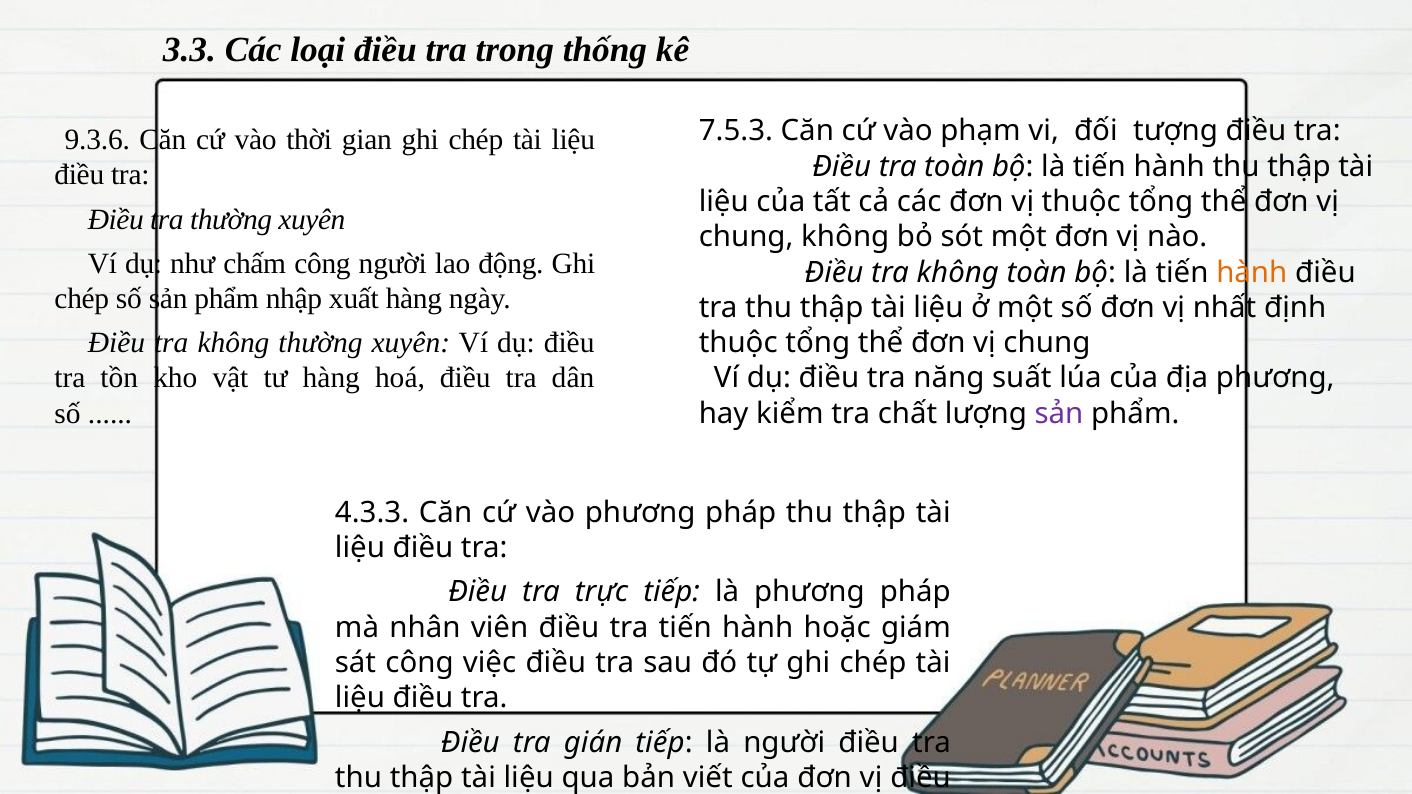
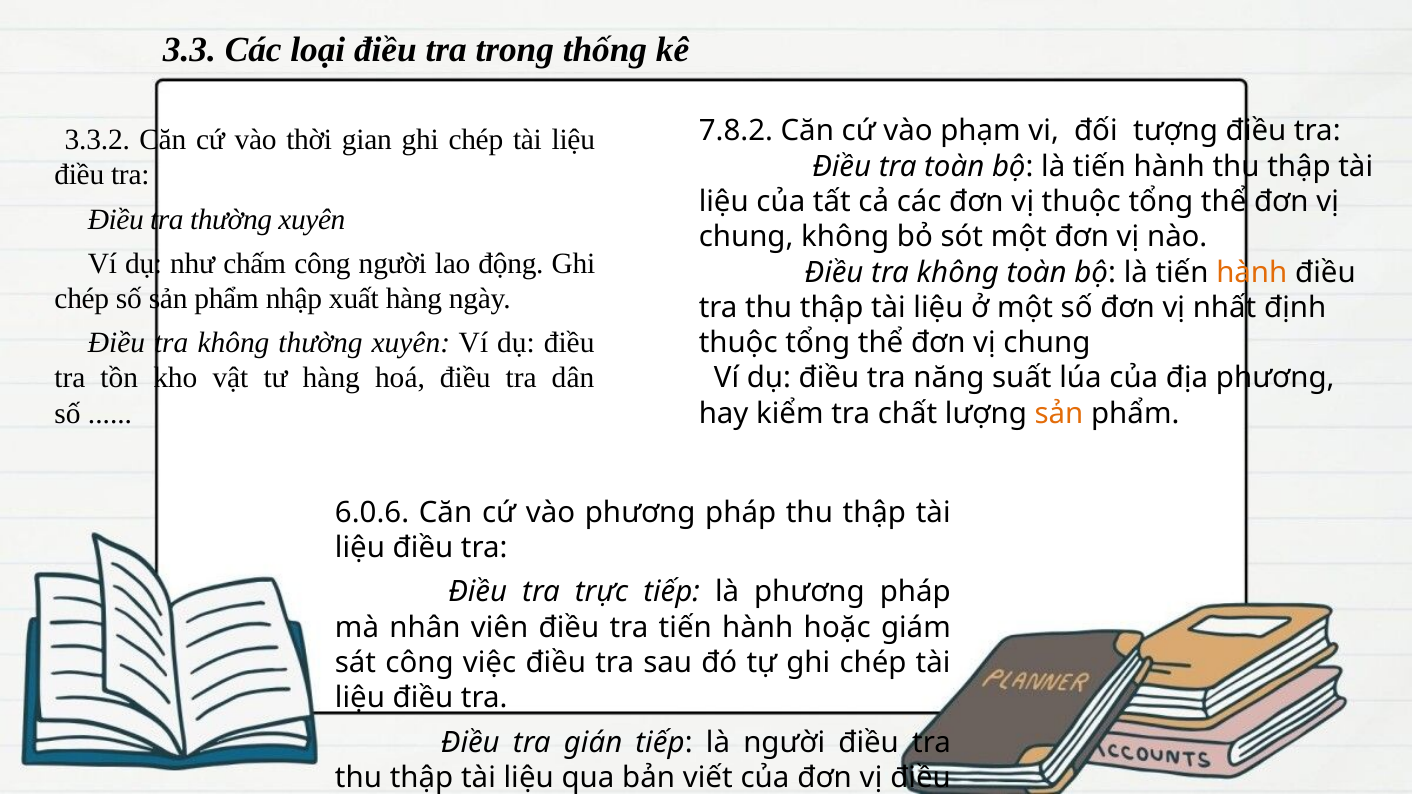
7.5.3: 7.5.3 -> 7.8.2 (736, 131)
9.3.6: 9.3.6 -> 3.3.2 (97, 140)
sản colour: purple -> orange (1059, 414)
4.3.3: 4.3.3 -> 6.0.6 (372, 513)
